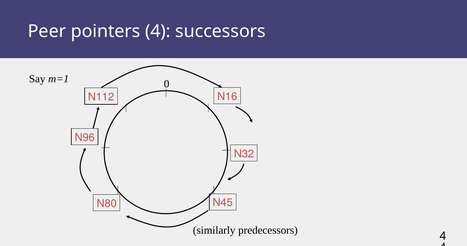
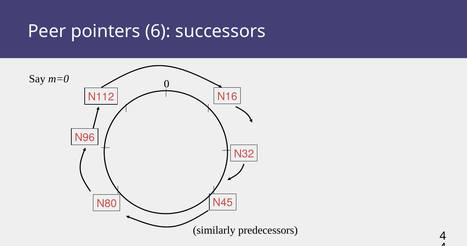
pointers 4: 4 -> 6 (158, 31)
m=1: m=1 -> m=0 (59, 79)
